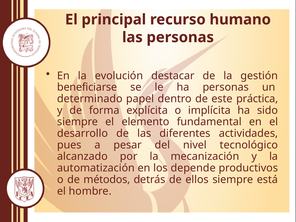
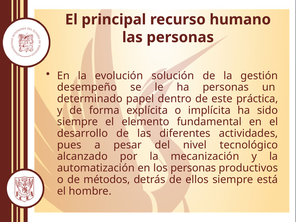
destacar: destacar -> solución (173, 76)
beneficiarse: beneficiarse -> desempeño (87, 87)
los depende: depende -> personas (193, 168)
